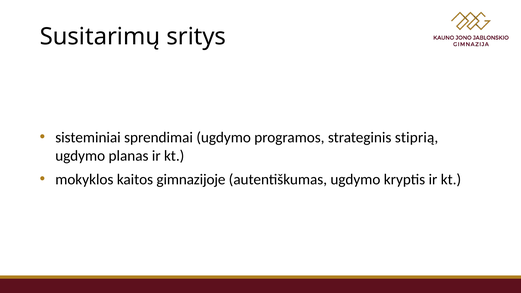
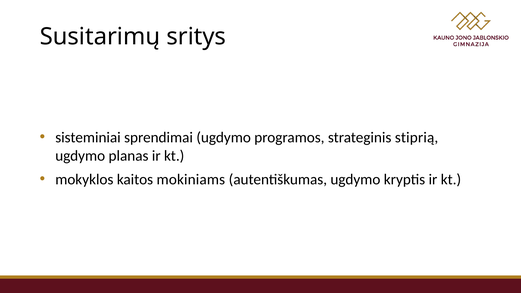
gimnazijoje: gimnazijoje -> mokiniams (191, 179)
